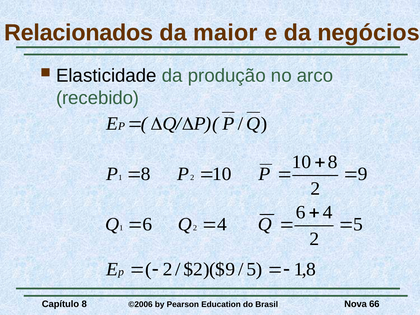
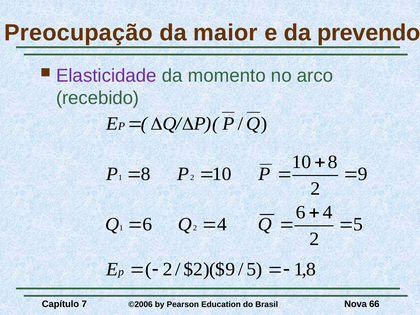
Relacionados: Relacionados -> Preocupação (78, 33)
negócios: negócios -> prevendo (369, 33)
Elasticidade colour: black -> purple (106, 76)
produção: produção -> momento (227, 76)
Capítulo 8: 8 -> 7 (84, 304)
